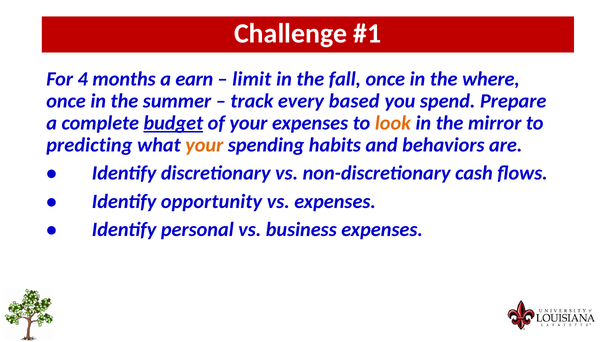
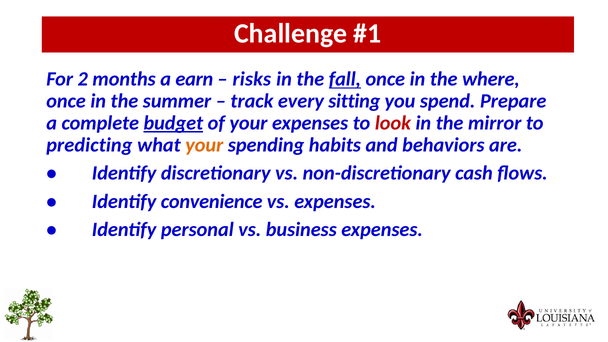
4: 4 -> 2 (83, 79)
limit: limit -> risks (252, 79)
fall underline: none -> present (345, 79)
based: based -> sitting (354, 101)
look colour: orange -> red (393, 123)
opportunity: opportunity -> convenience (212, 201)
